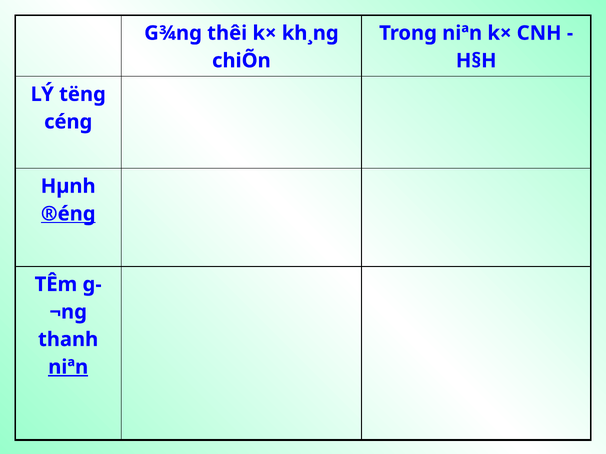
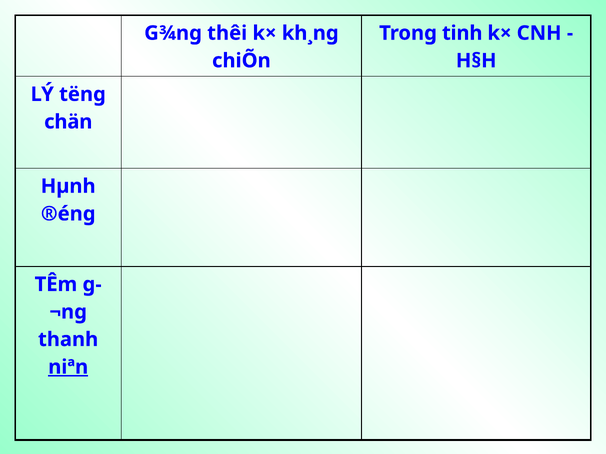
Trong niªn: niªn -> tinh (462, 33)
céng: céng -> chän (68, 122)
®éng underline: present -> none (68, 214)
